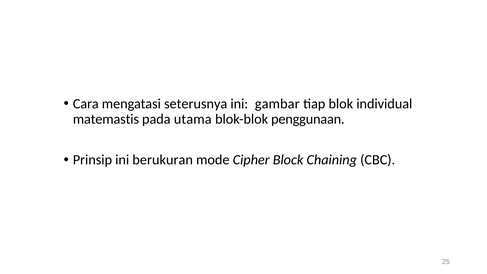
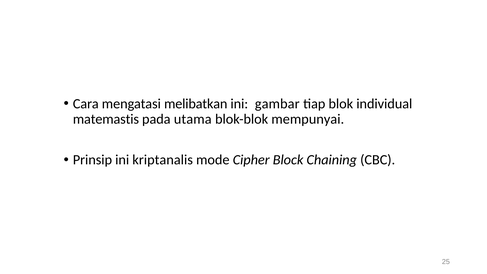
seterusnya: seterusnya -> melibatkan (196, 104)
penggunaan: penggunaan -> mempunyai (308, 119)
berukuran: berukuran -> kriptanalis (163, 160)
